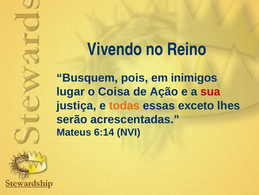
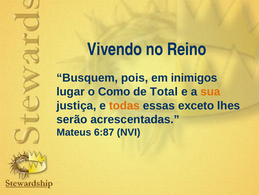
Coisa: Coisa -> Como (114, 91)
Ação: Ação -> Total (164, 91)
sua colour: red -> orange (210, 91)
6:14: 6:14 -> 6:87 (104, 132)
